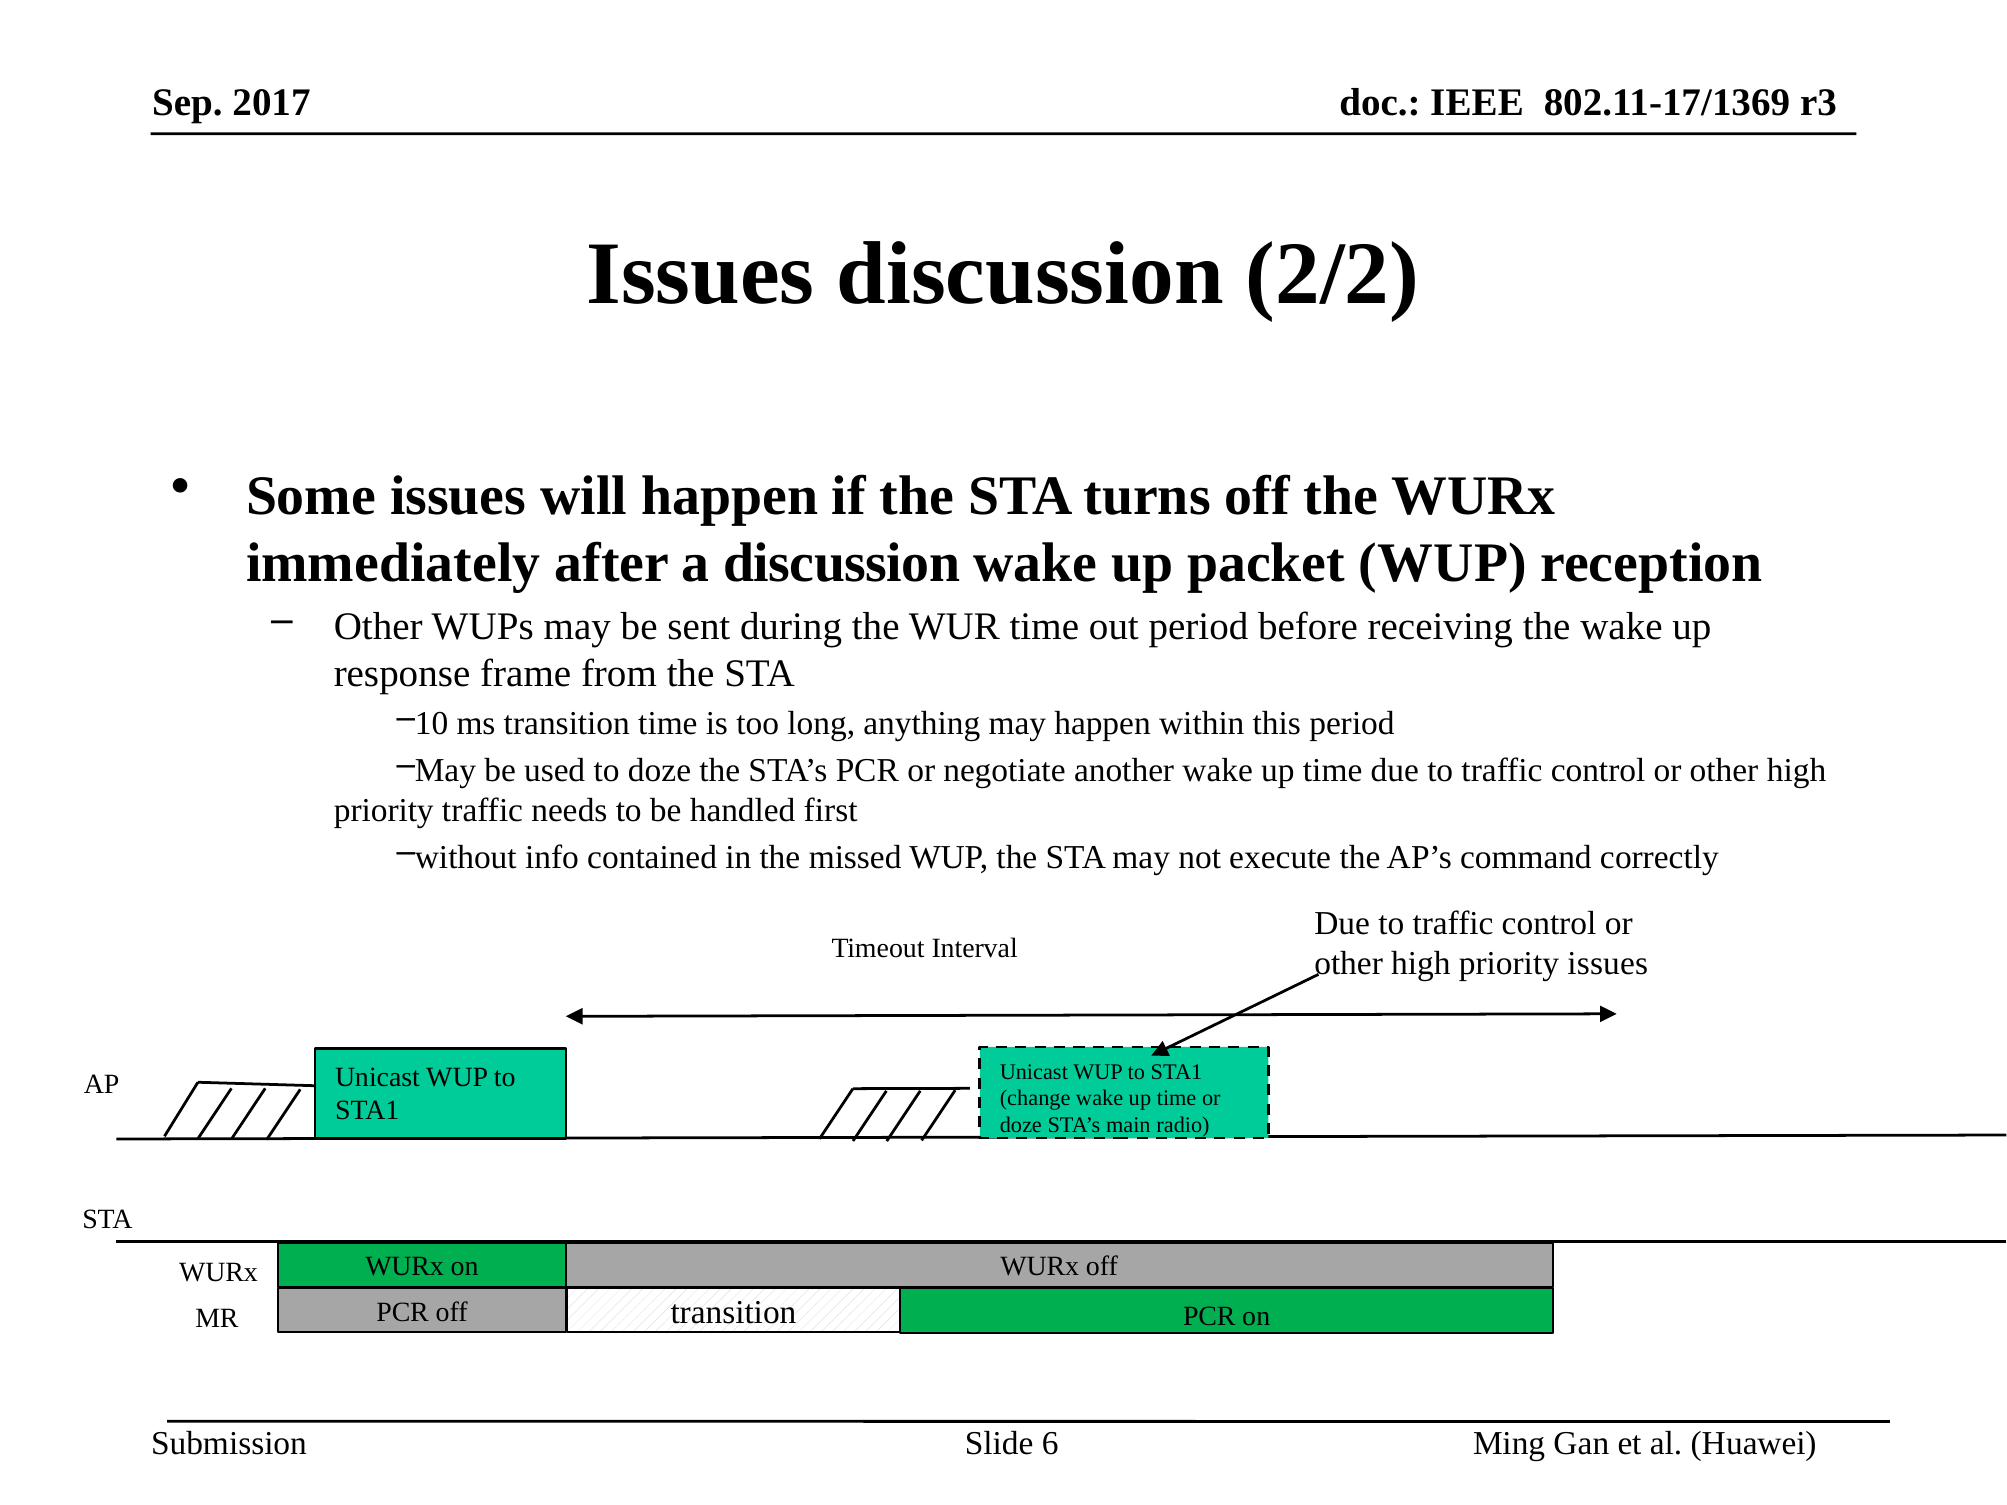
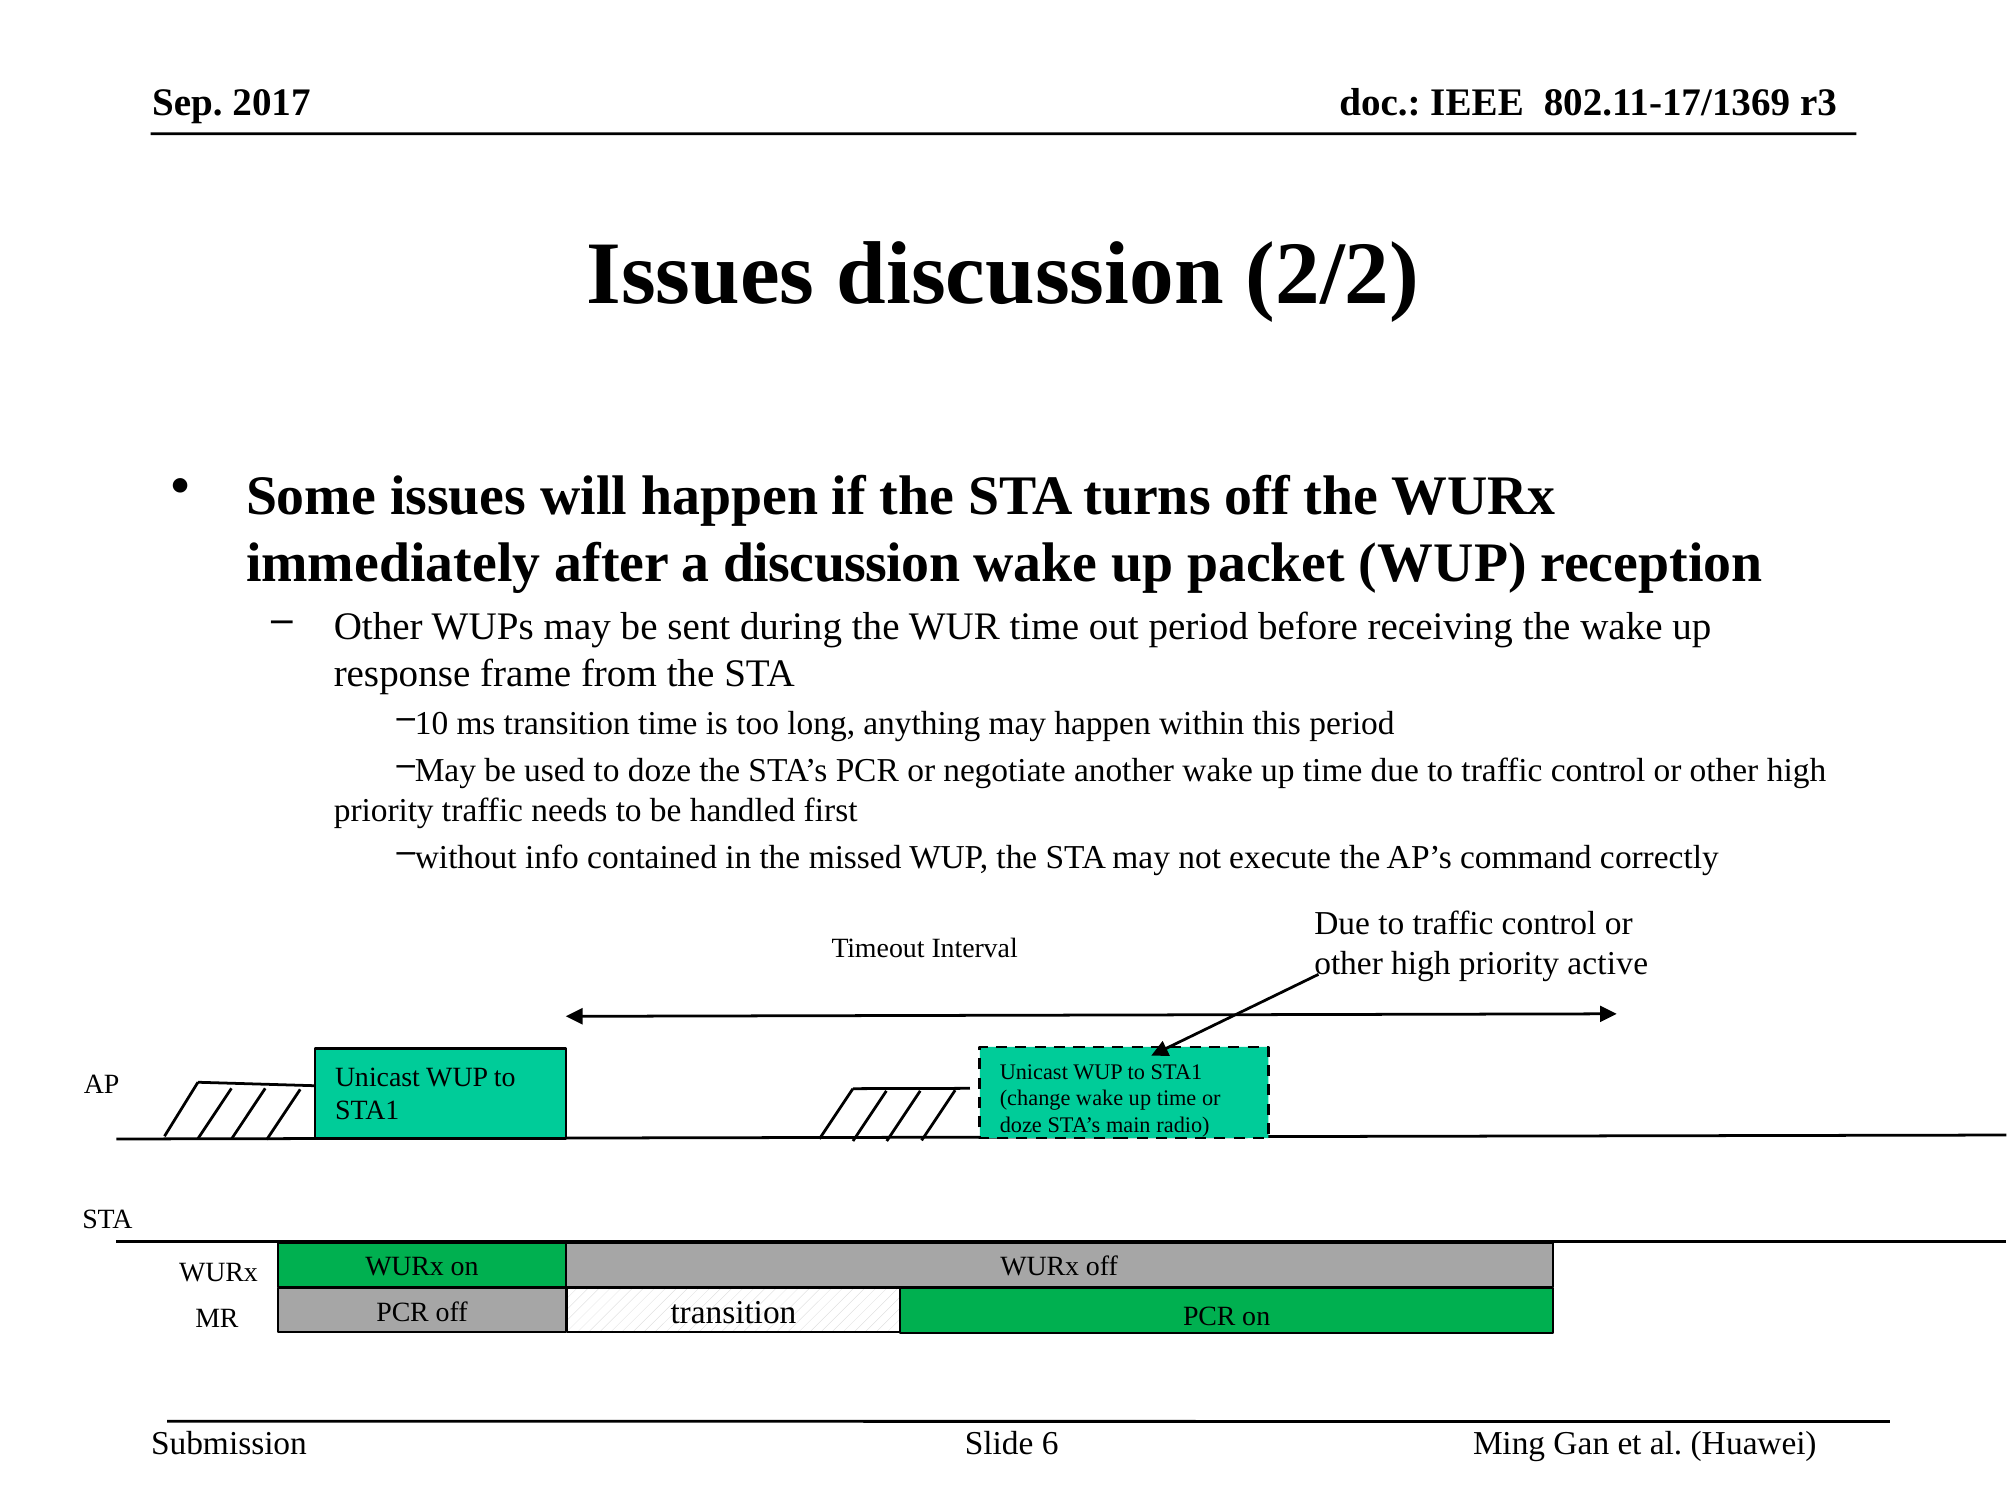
priority issues: issues -> active (1608, 963)
